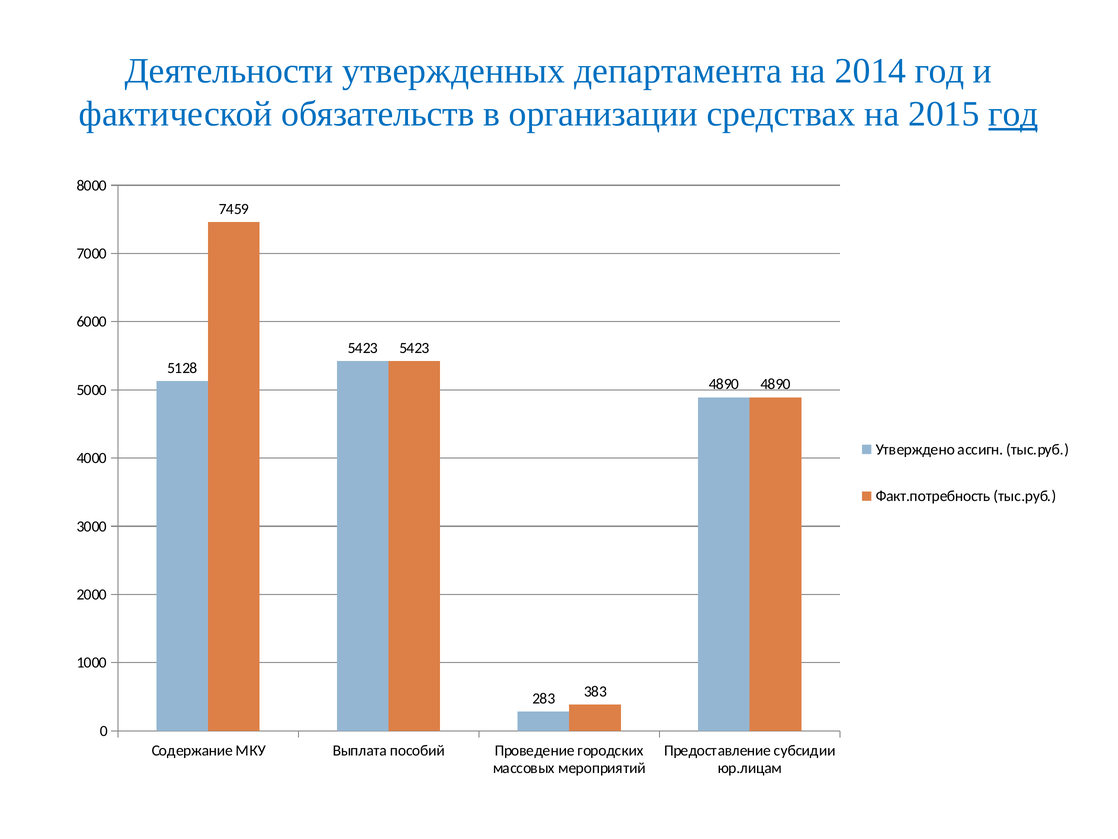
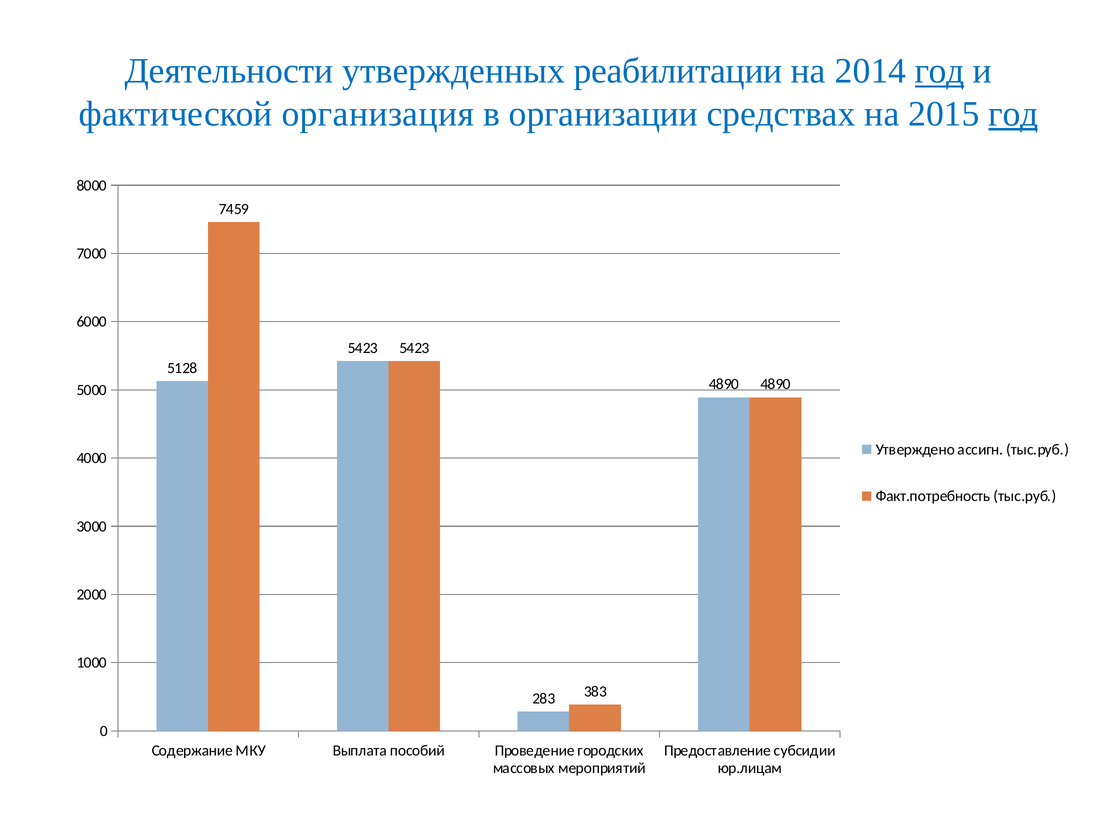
департамента: департамента -> реабилитации (678, 71)
год underline: none -> present (940, 71)
обязательств: обязательств -> организация (378, 114)
